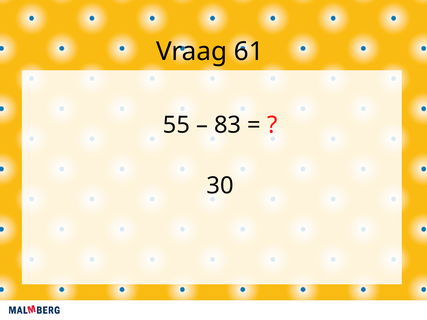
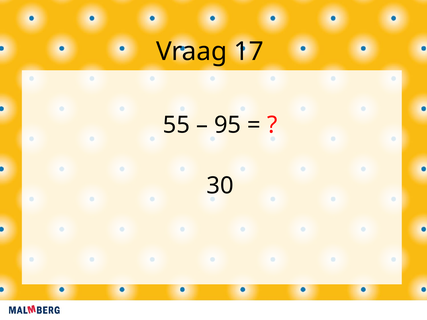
61: 61 -> 17 (249, 52)
83: 83 -> 95 (228, 125)
